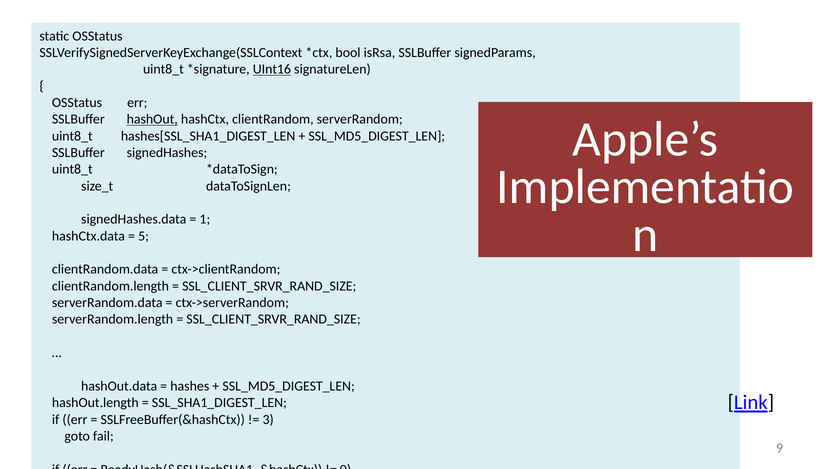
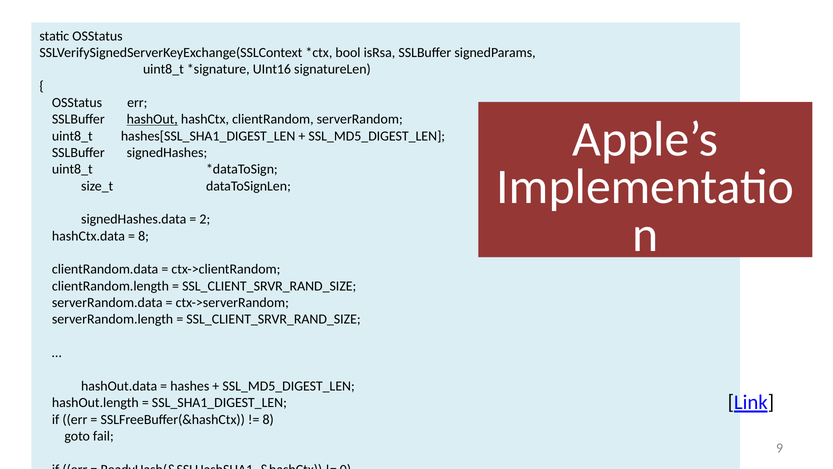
UInt16 underline: present -> none (272, 69)
1: 1 -> 2 (205, 219)
5: 5 -> 8 (143, 236)
3: 3 -> 8 (268, 419)
